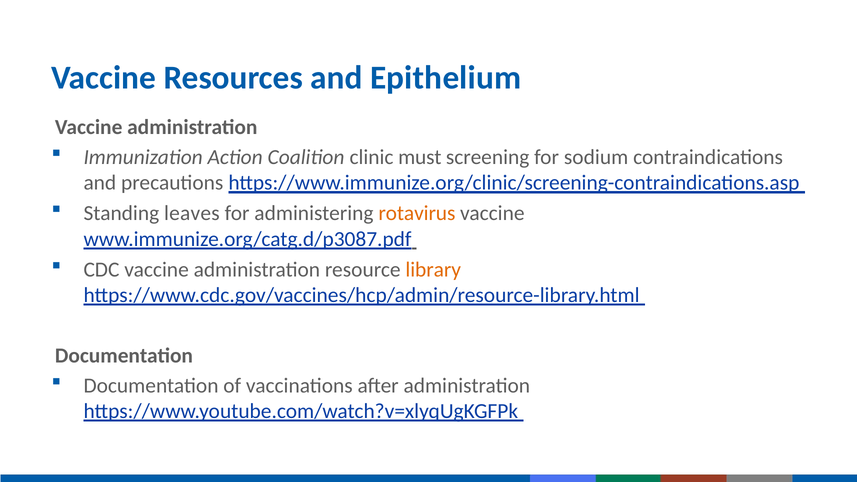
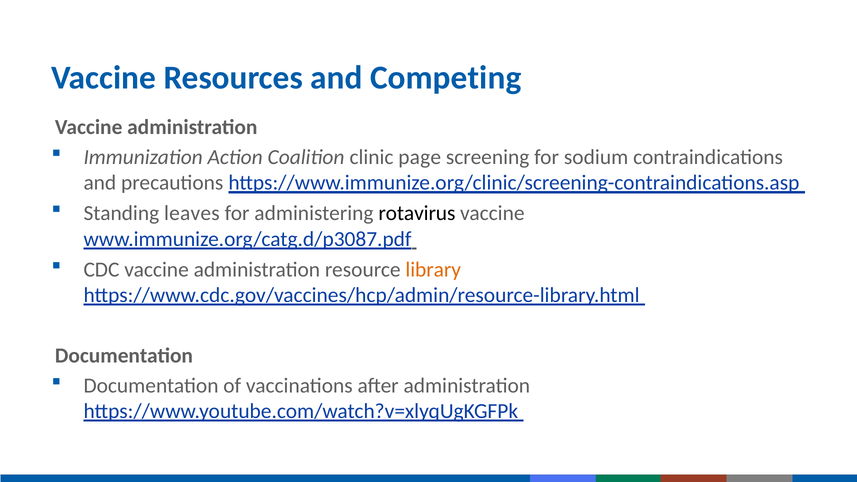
Epithelium: Epithelium -> Competing (446, 78)
must: must -> page (420, 157)
rotavirus colour: orange -> black (417, 213)
